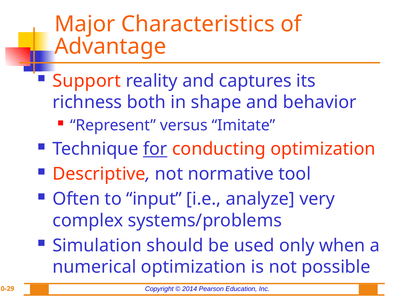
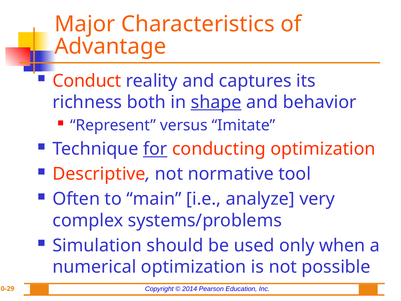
Support: Support -> Conduct (87, 81)
shape underline: none -> present (216, 102)
input: input -> main (154, 199)
